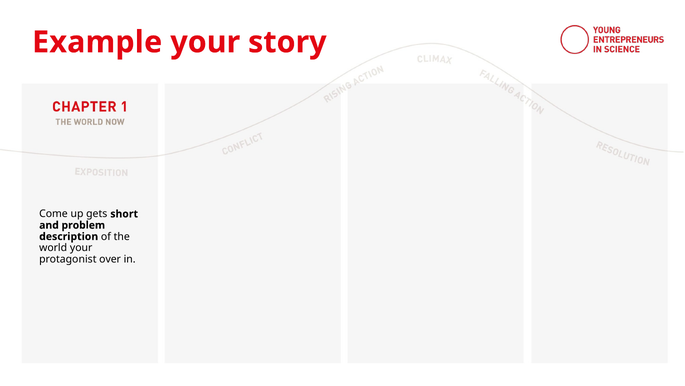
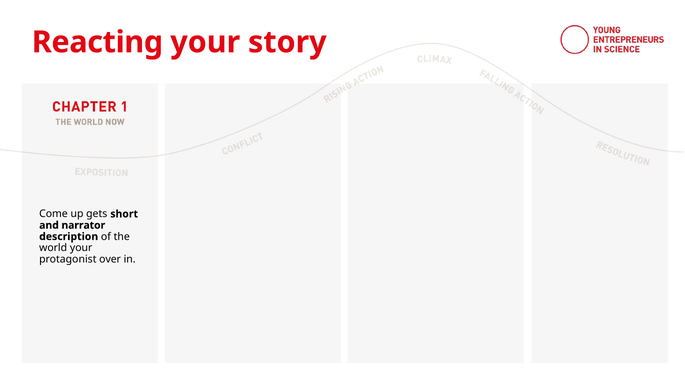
Example: Example -> Reacting (97, 42)
problem: problem -> narrator (83, 225)
